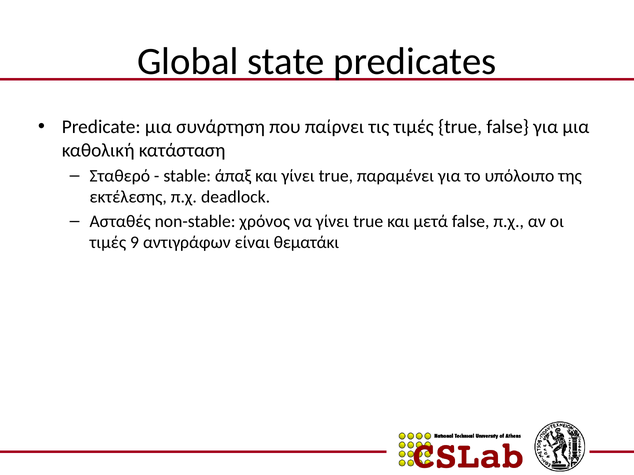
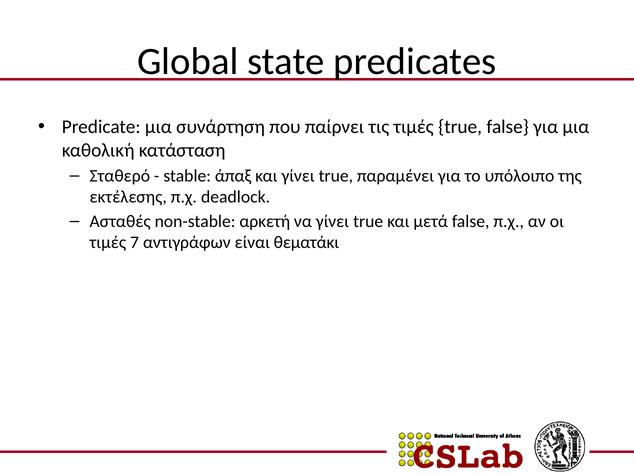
χρόνος: χρόνος -> αρκετή (265, 222)
9: 9 -> 7 (135, 243)
